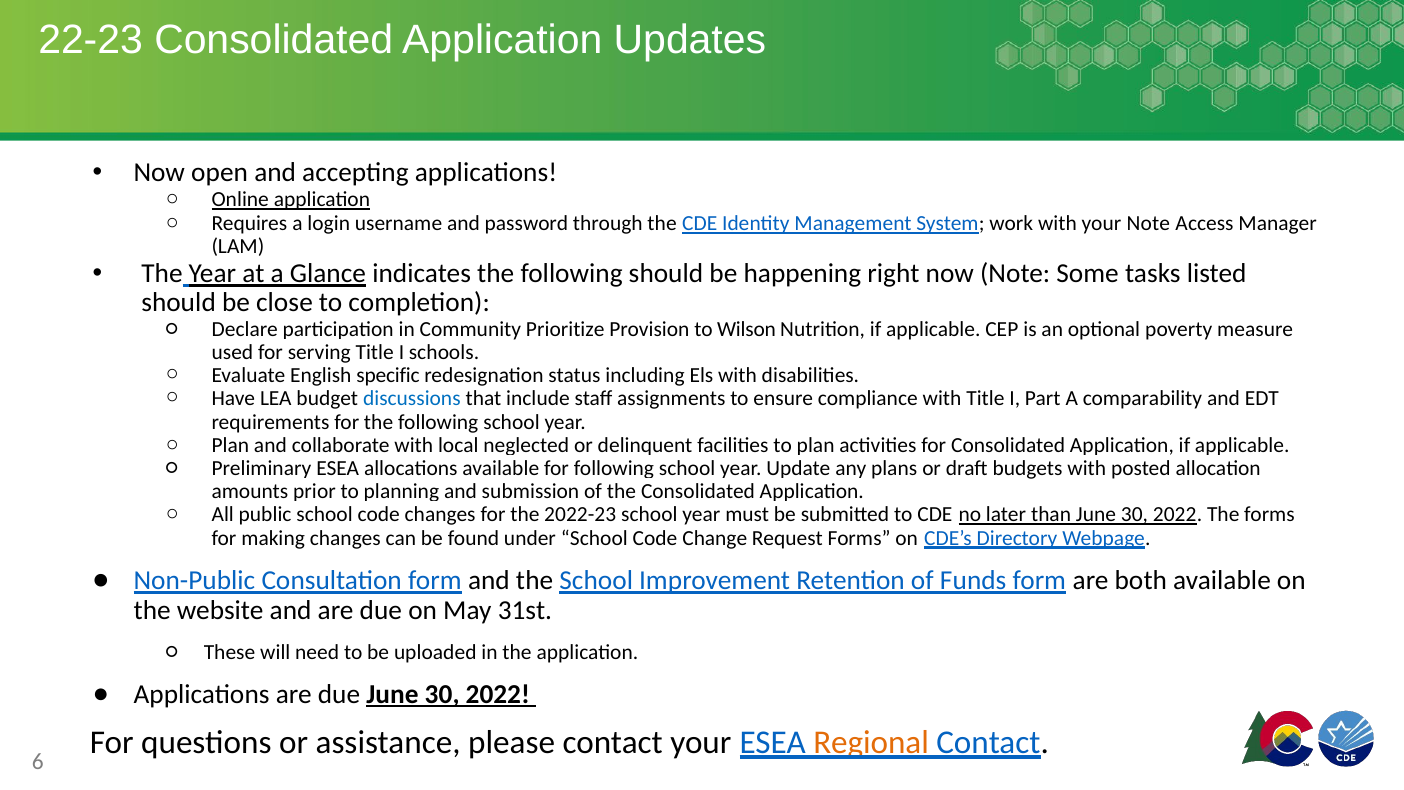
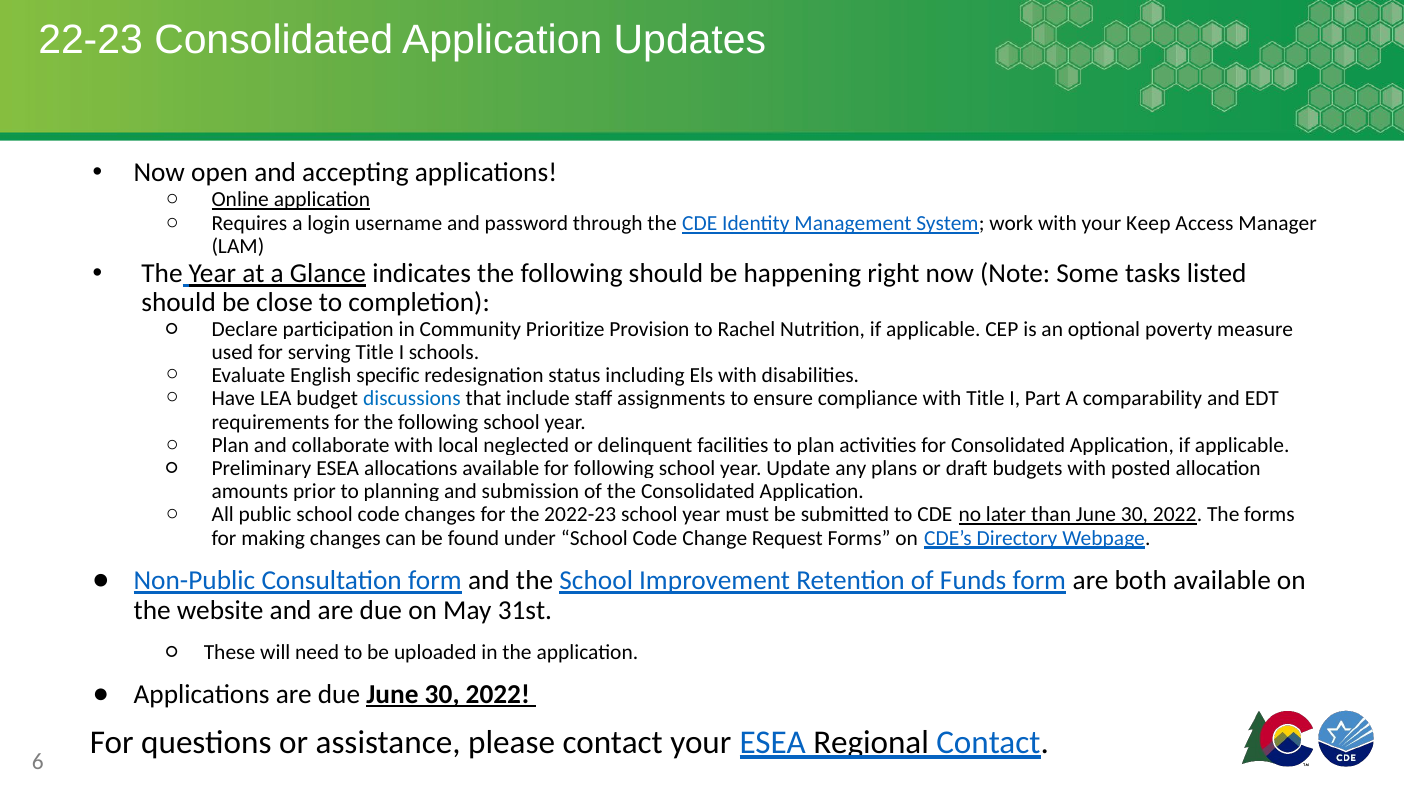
your Note: Note -> Keep (1148, 223)
Wilson: Wilson -> Rachel (746, 329)
Regional colour: orange -> black (871, 743)
